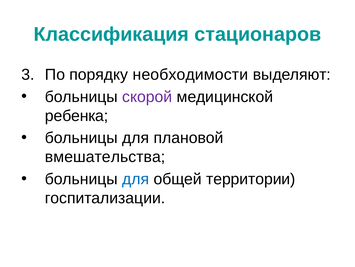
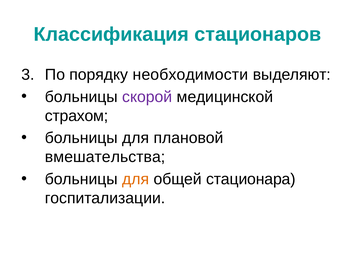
ребенка: ребенка -> страхом (77, 116)
для colour: blue -> orange (136, 179)
территории: территории -> стационара (251, 179)
